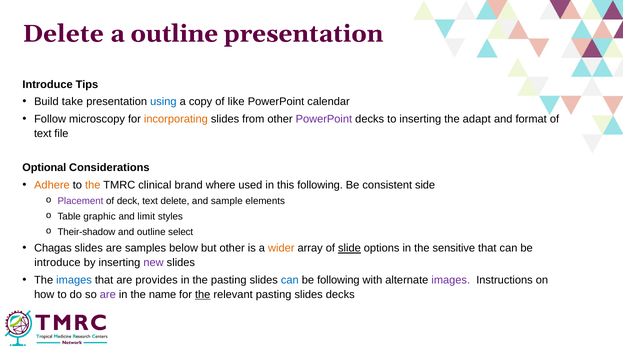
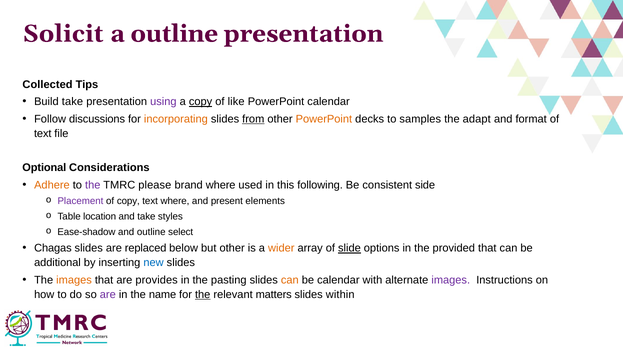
Delete: Delete -> Solicit (63, 34)
Introduce: Introduce -> Collected (48, 85)
using colour: blue -> purple (163, 102)
copy underline: none -> present (201, 102)
microscopy: microscopy -> discussions (97, 119)
from underline: none -> present (253, 119)
PowerPoint colour: purple -> orange (324, 119)
to inserting: inserting -> samples (420, 119)
the colour: orange -> purple (93, 185)
clinical: clinical -> please (155, 185)
of deck: deck -> copy (128, 201)
text delete: delete -> where (175, 201)
sample: sample -> present (227, 201)
graphic: graphic -> location (100, 217)
and limit: limit -> take (146, 217)
Their-shadow: Their-shadow -> Ease-shadow (86, 232)
samples: samples -> replaced (146, 249)
sensitive: sensitive -> provided (454, 249)
introduce: introduce -> additional (57, 263)
new colour: purple -> blue (154, 263)
images colour: blue -> orange (74, 280)
can colour: blue -> orange (290, 280)
be following: following -> calendar (338, 280)
relevant pasting: pasting -> matters (274, 295)
slides decks: decks -> within (340, 295)
